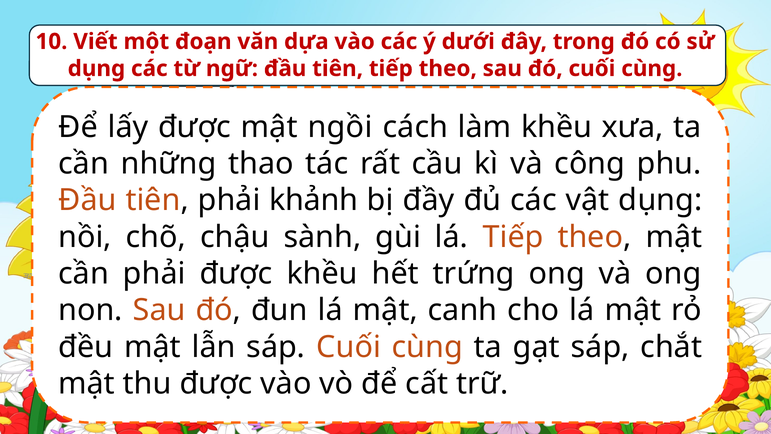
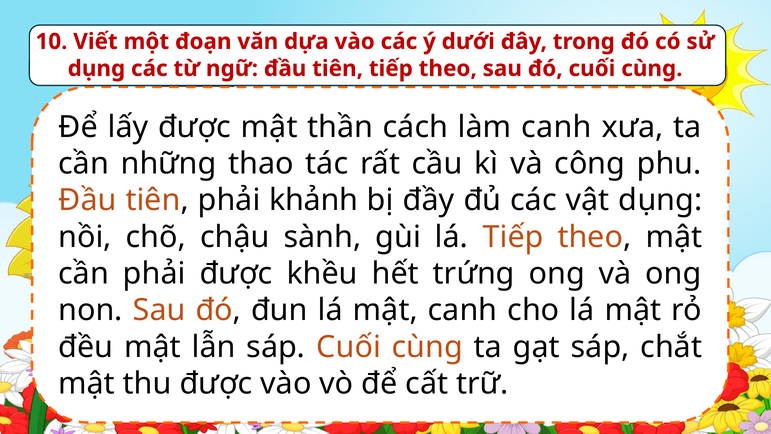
ngồi: ngồi -> thần (340, 127)
làm khều: khều -> canh (556, 127)
